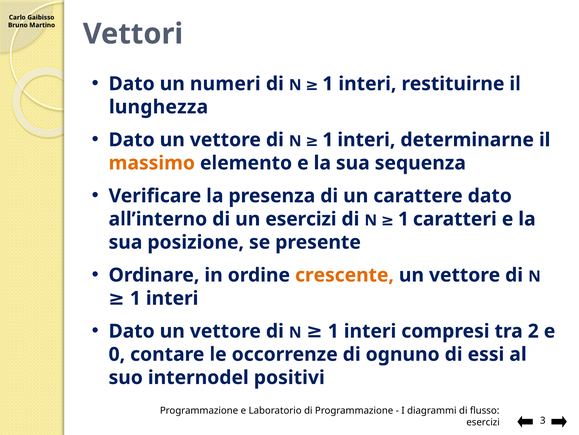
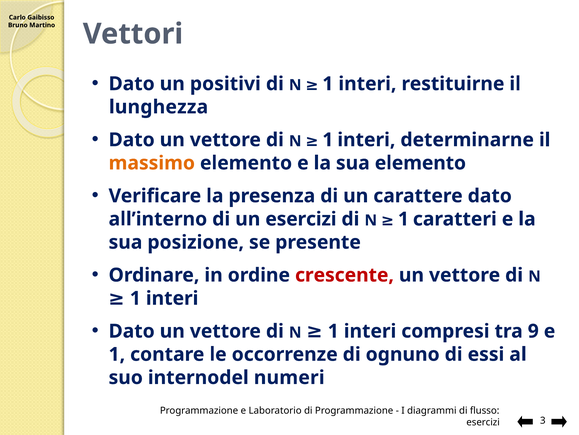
numeri: numeri -> positivi (225, 84)
sua sequenza: sequenza -> elemento (420, 163)
crescente colour: orange -> red (344, 275)
2: 2 -> 9 (533, 331)
0: 0 -> 1 (117, 354)
positivi: positivi -> numeri (289, 377)
